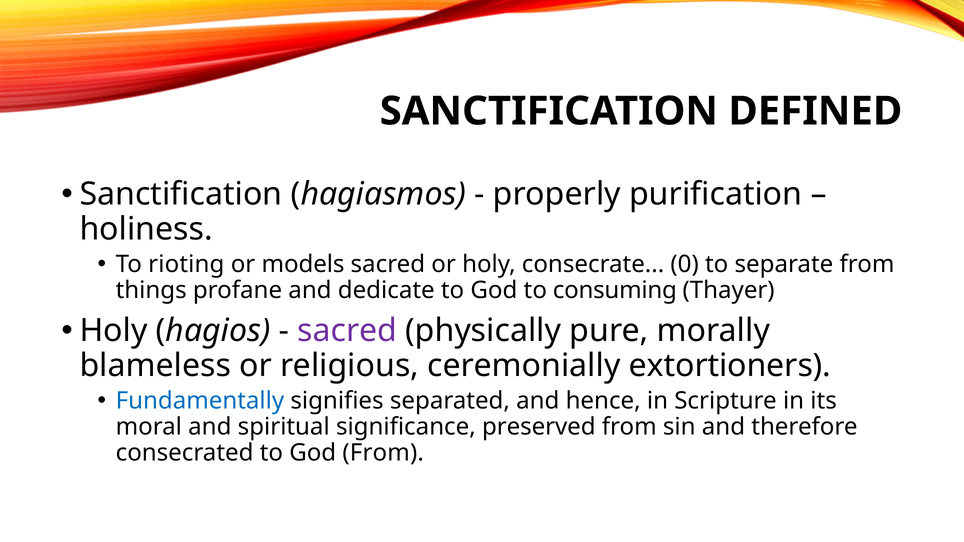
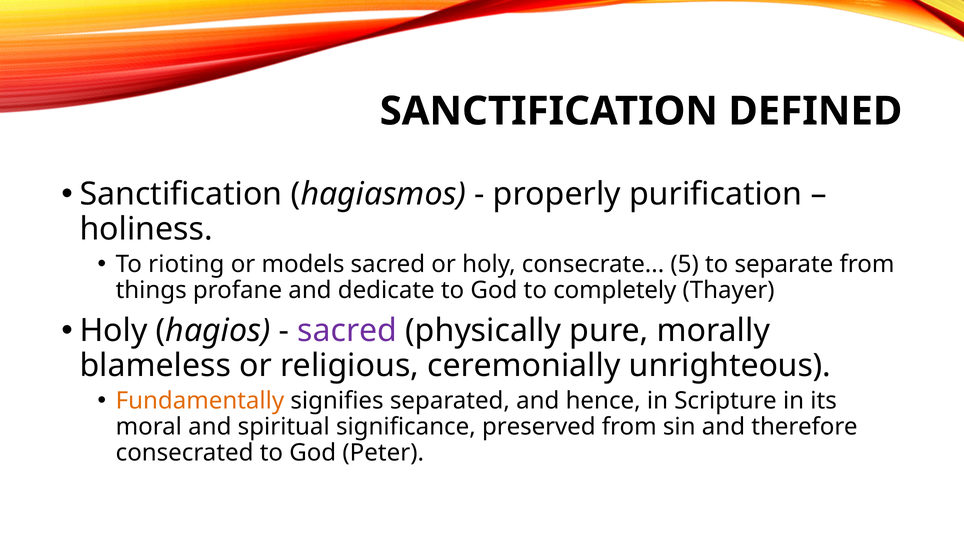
0: 0 -> 5 (685, 264)
consuming: consuming -> completely (615, 290)
extortioners: extortioners -> unrighteous (730, 366)
Fundamentally colour: blue -> orange (200, 401)
God From: From -> Peter (383, 453)
